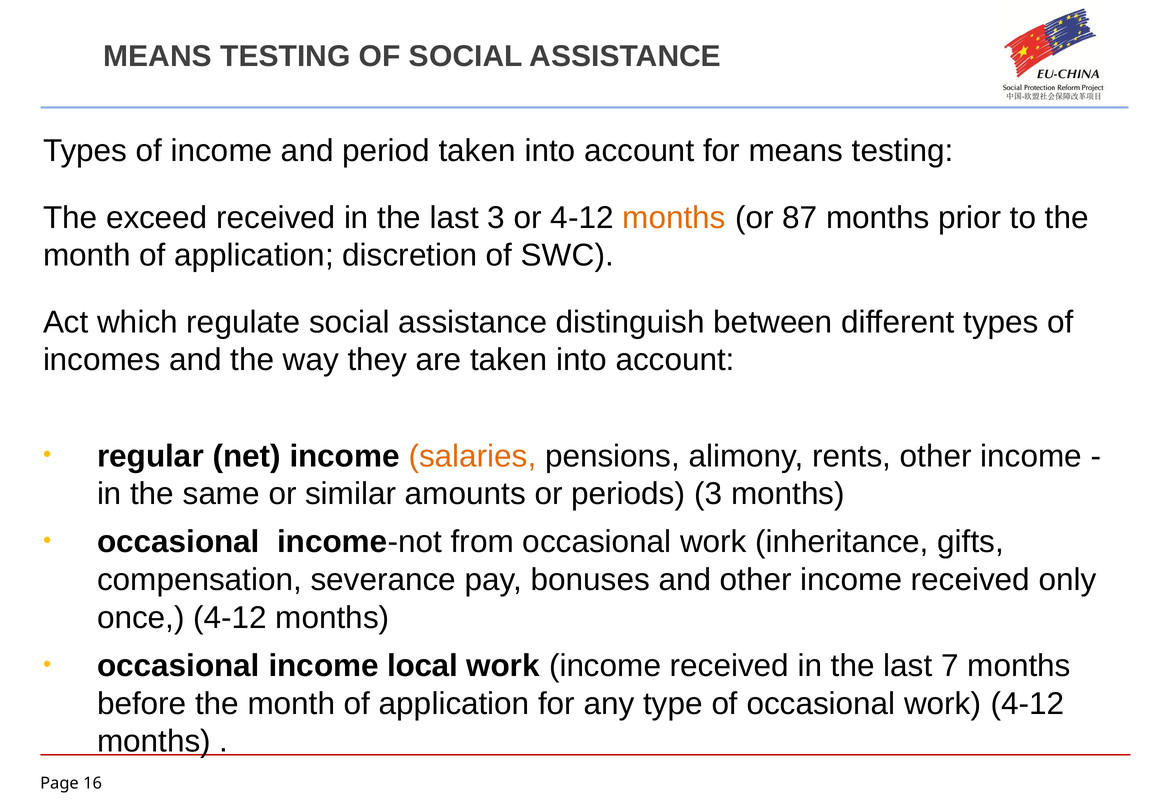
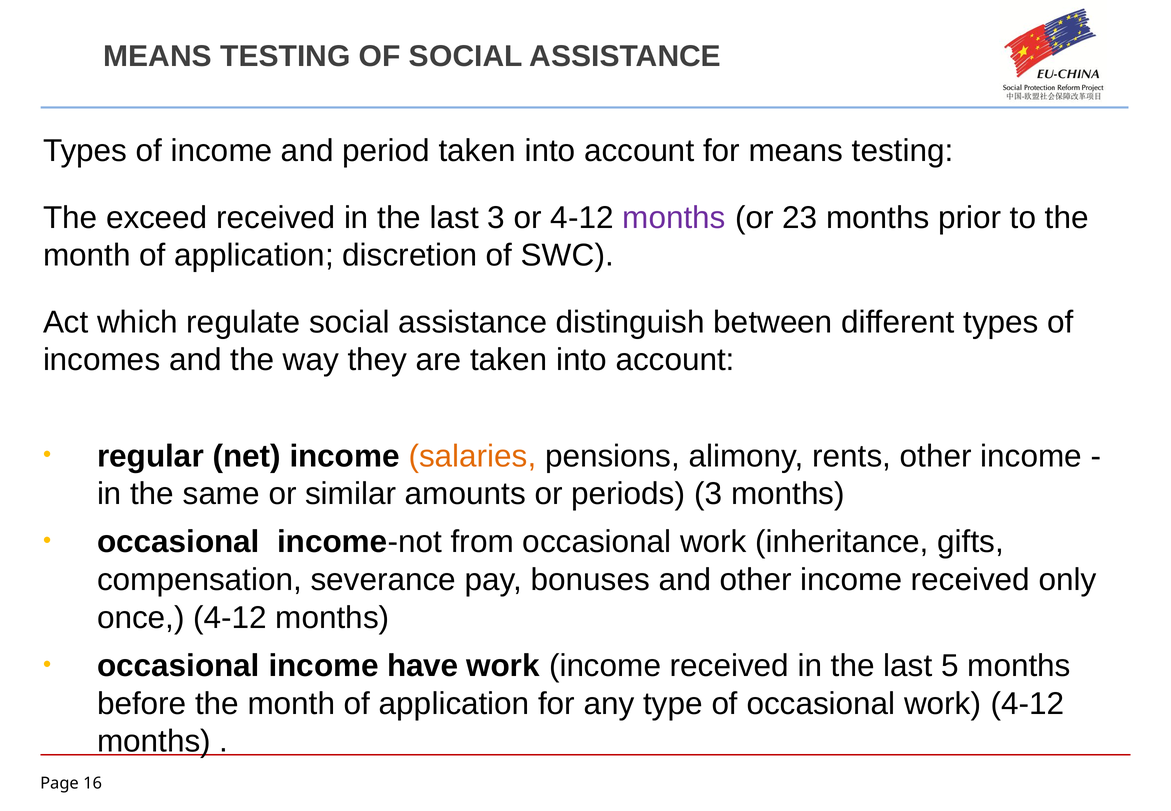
months colour: orange -> purple (674, 218)
87: 87 -> 23 (800, 218)
local: local -> have (423, 666)
7: 7 -> 5 (950, 666)
